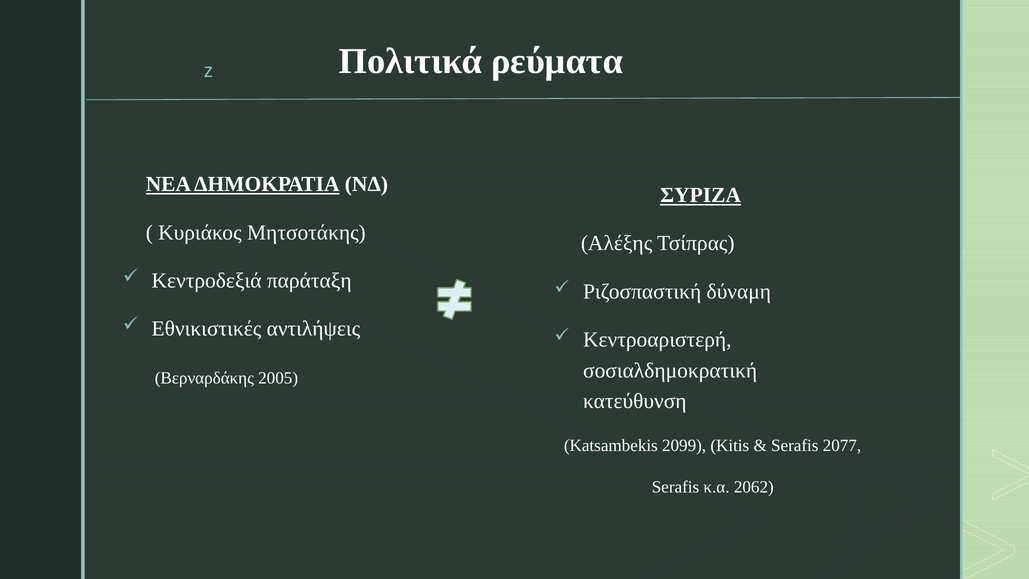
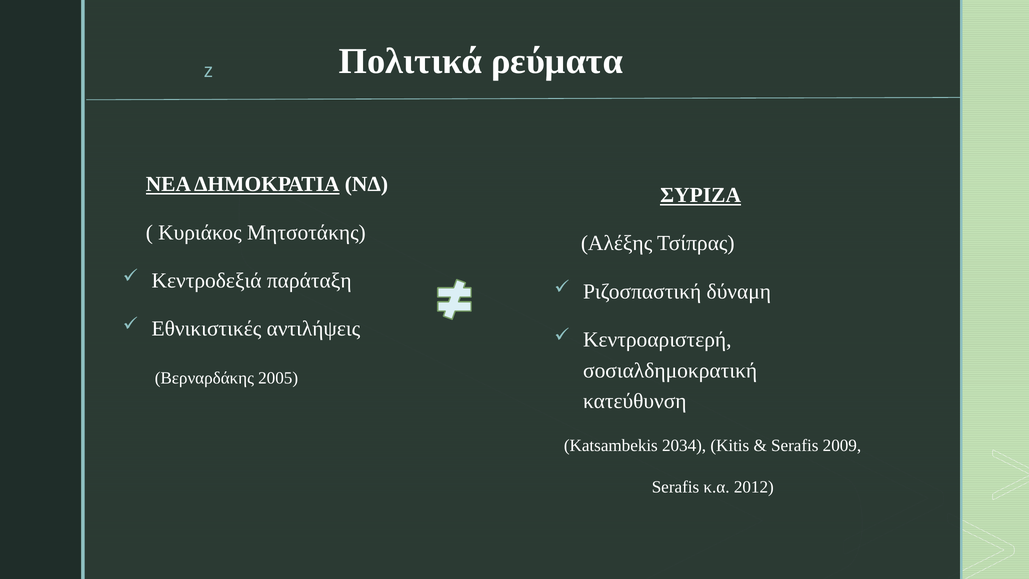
2099: 2099 -> 2034 (684, 445)
2077: 2077 -> 2009 (842, 445)
2062: 2062 -> 2012 (754, 487)
